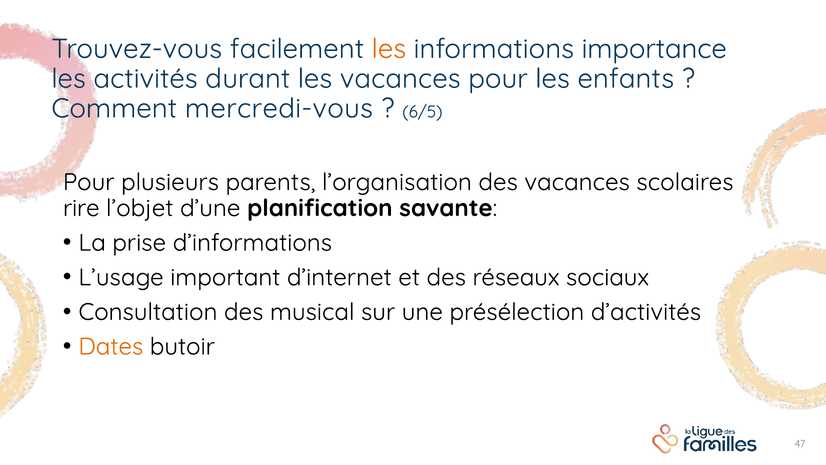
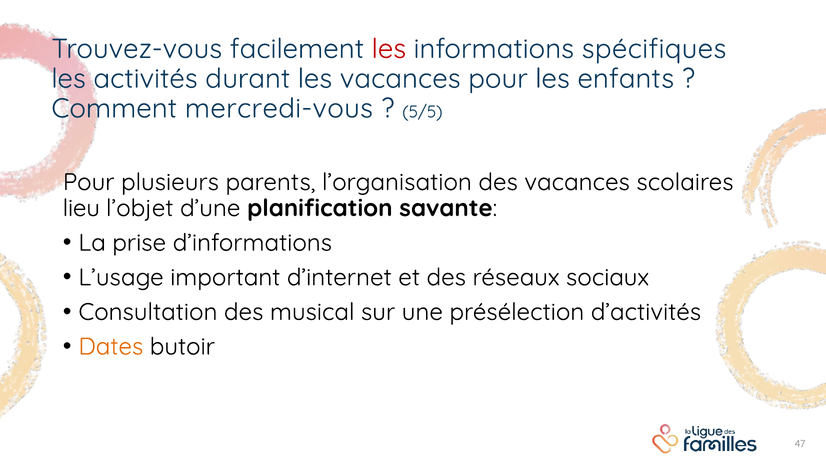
les colour: orange -> red (389, 49)
importance: importance -> spécifiques (654, 49)
6/5: 6/5 -> 5/5 (422, 112)
rire: rire -> lieu (81, 208)
